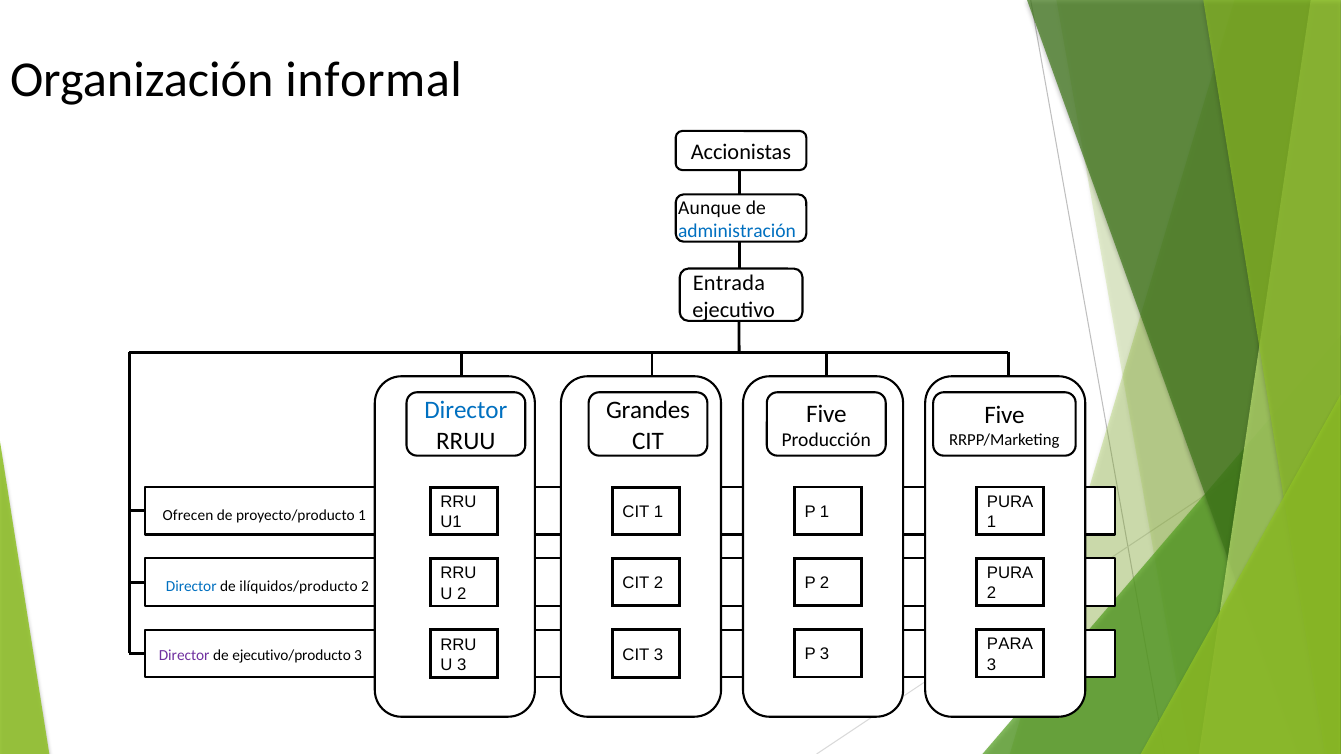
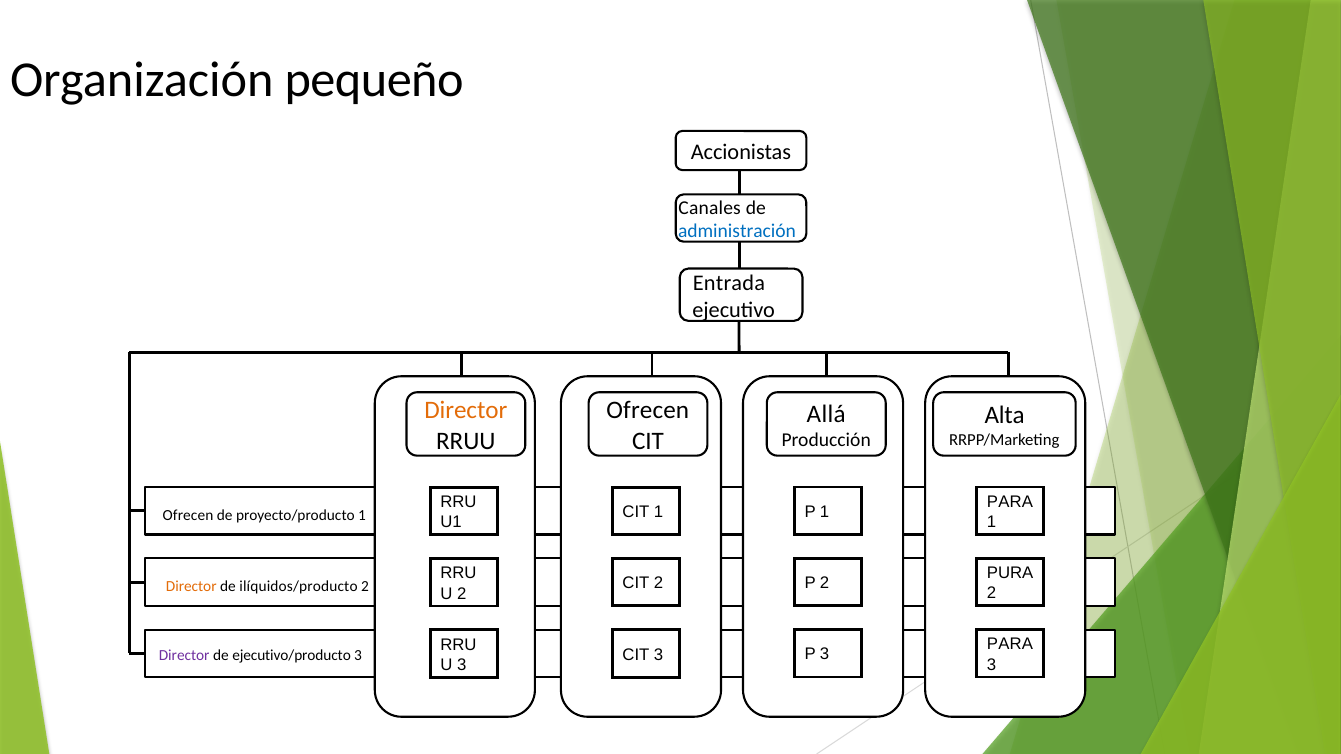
informal: informal -> pequeño (374, 80)
Aunque: Aunque -> Canales (710, 208)
Director colour: blue -> orange (466, 411)
Grandes: Grandes -> Ofrecen (648, 411)
Five: Five -> Allá (826, 414)
Five: Five -> Alta (1005, 416)
PURA: PURA -> PARA (1010, 502)
Director colour: blue -> orange (191, 587)
